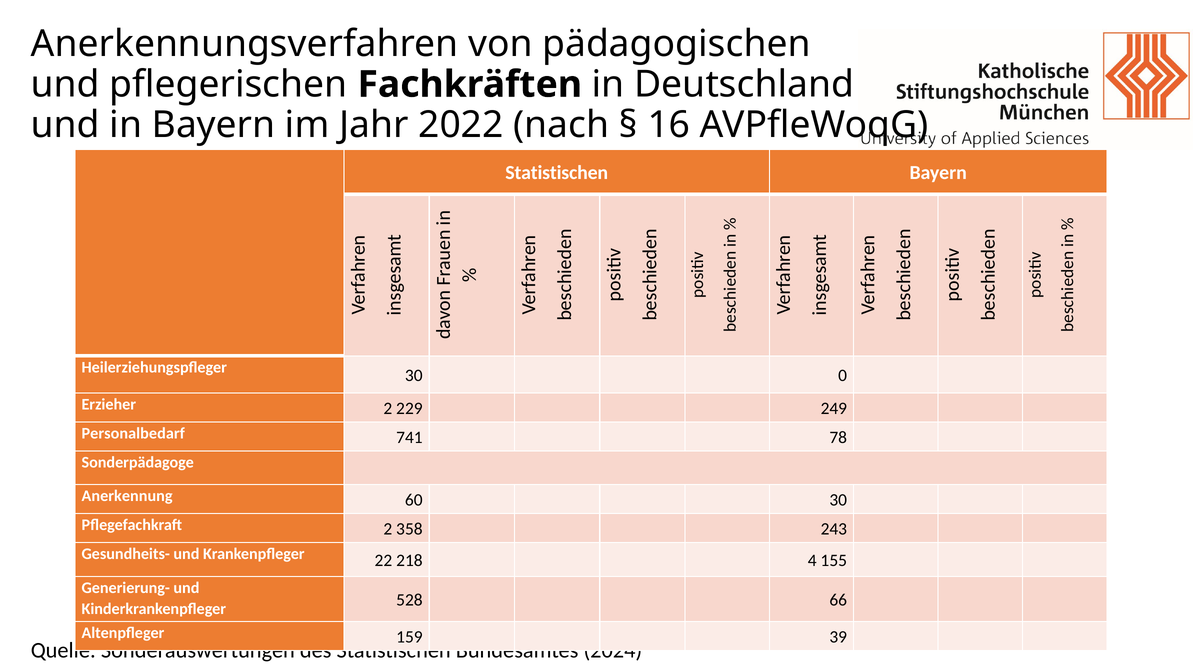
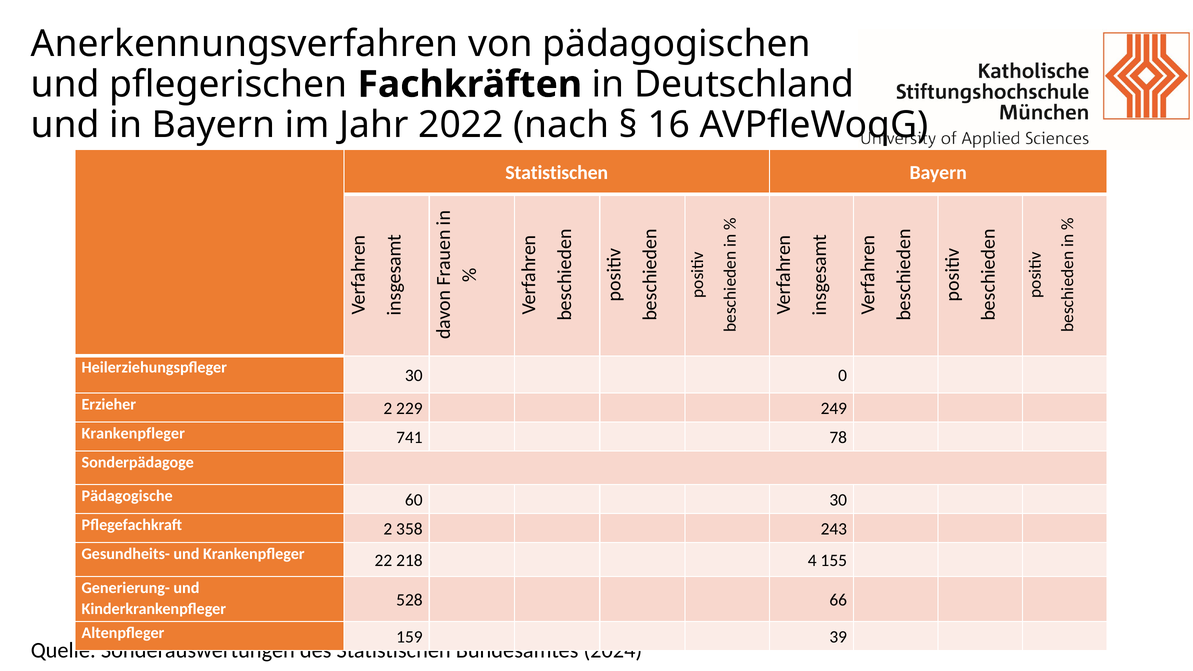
Personalbedarf: Personalbedarf -> Krankenpfleger (133, 433)
Anerkennung: Anerkennung -> Pädagogische (127, 496)
